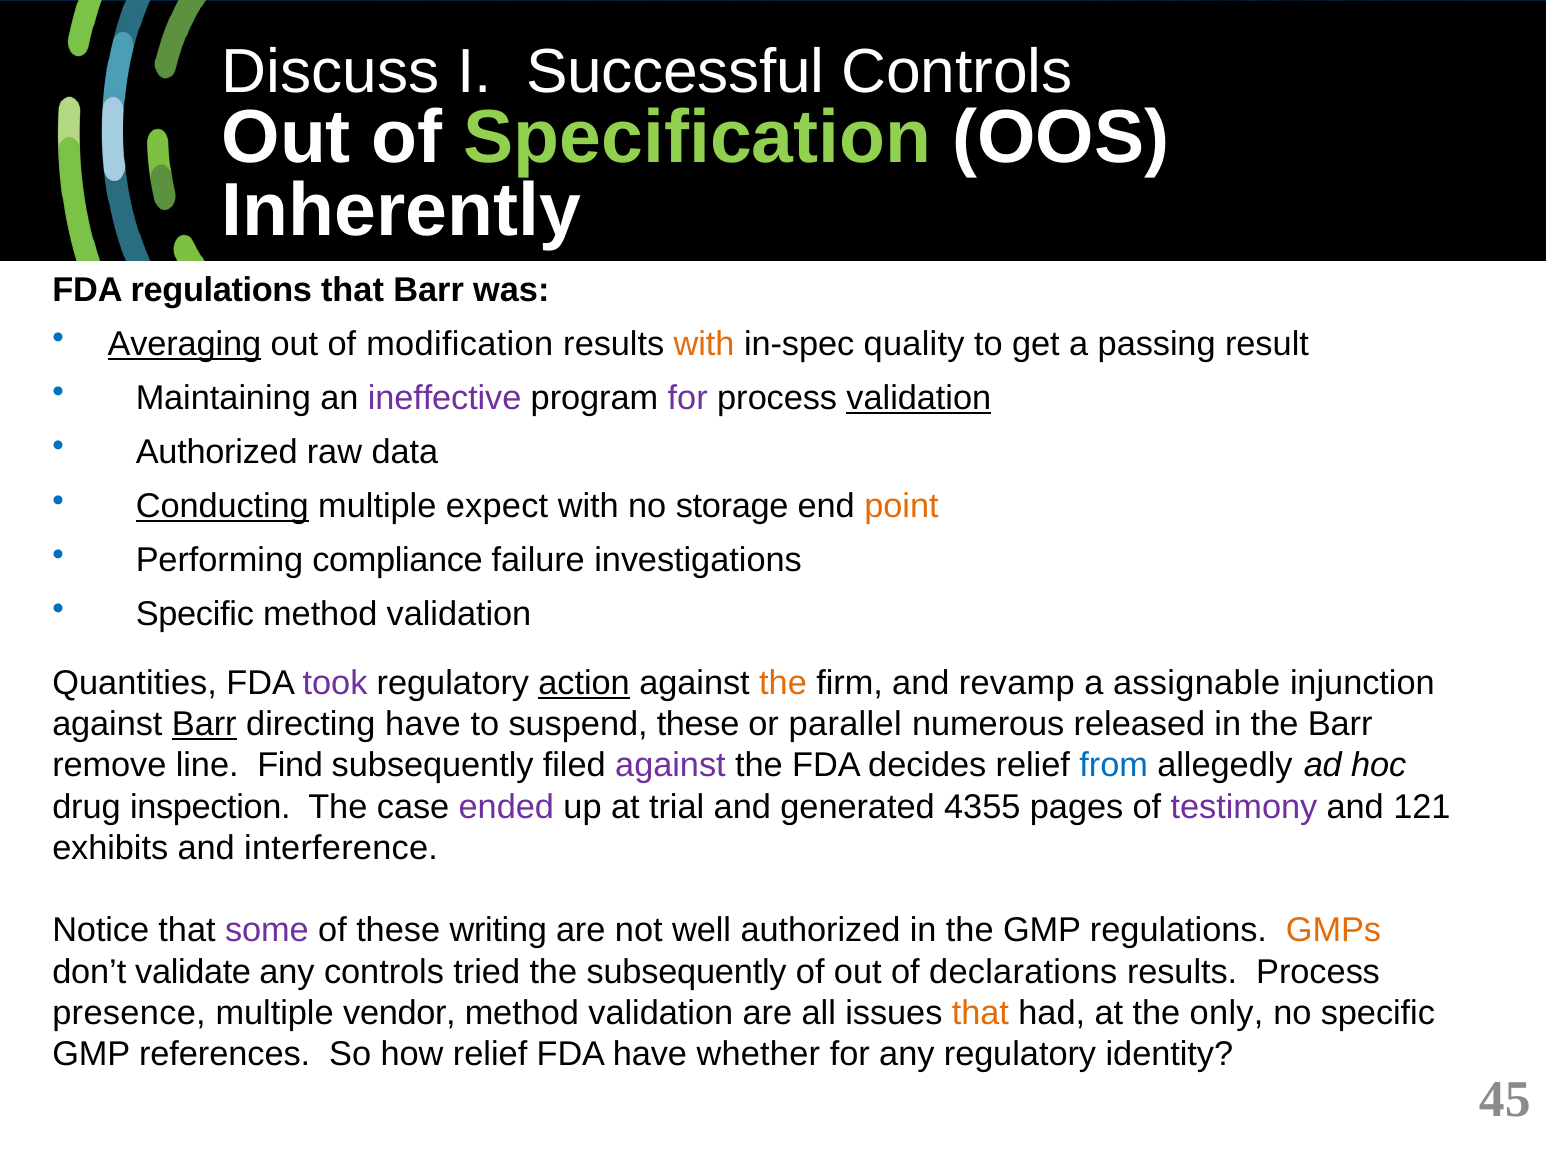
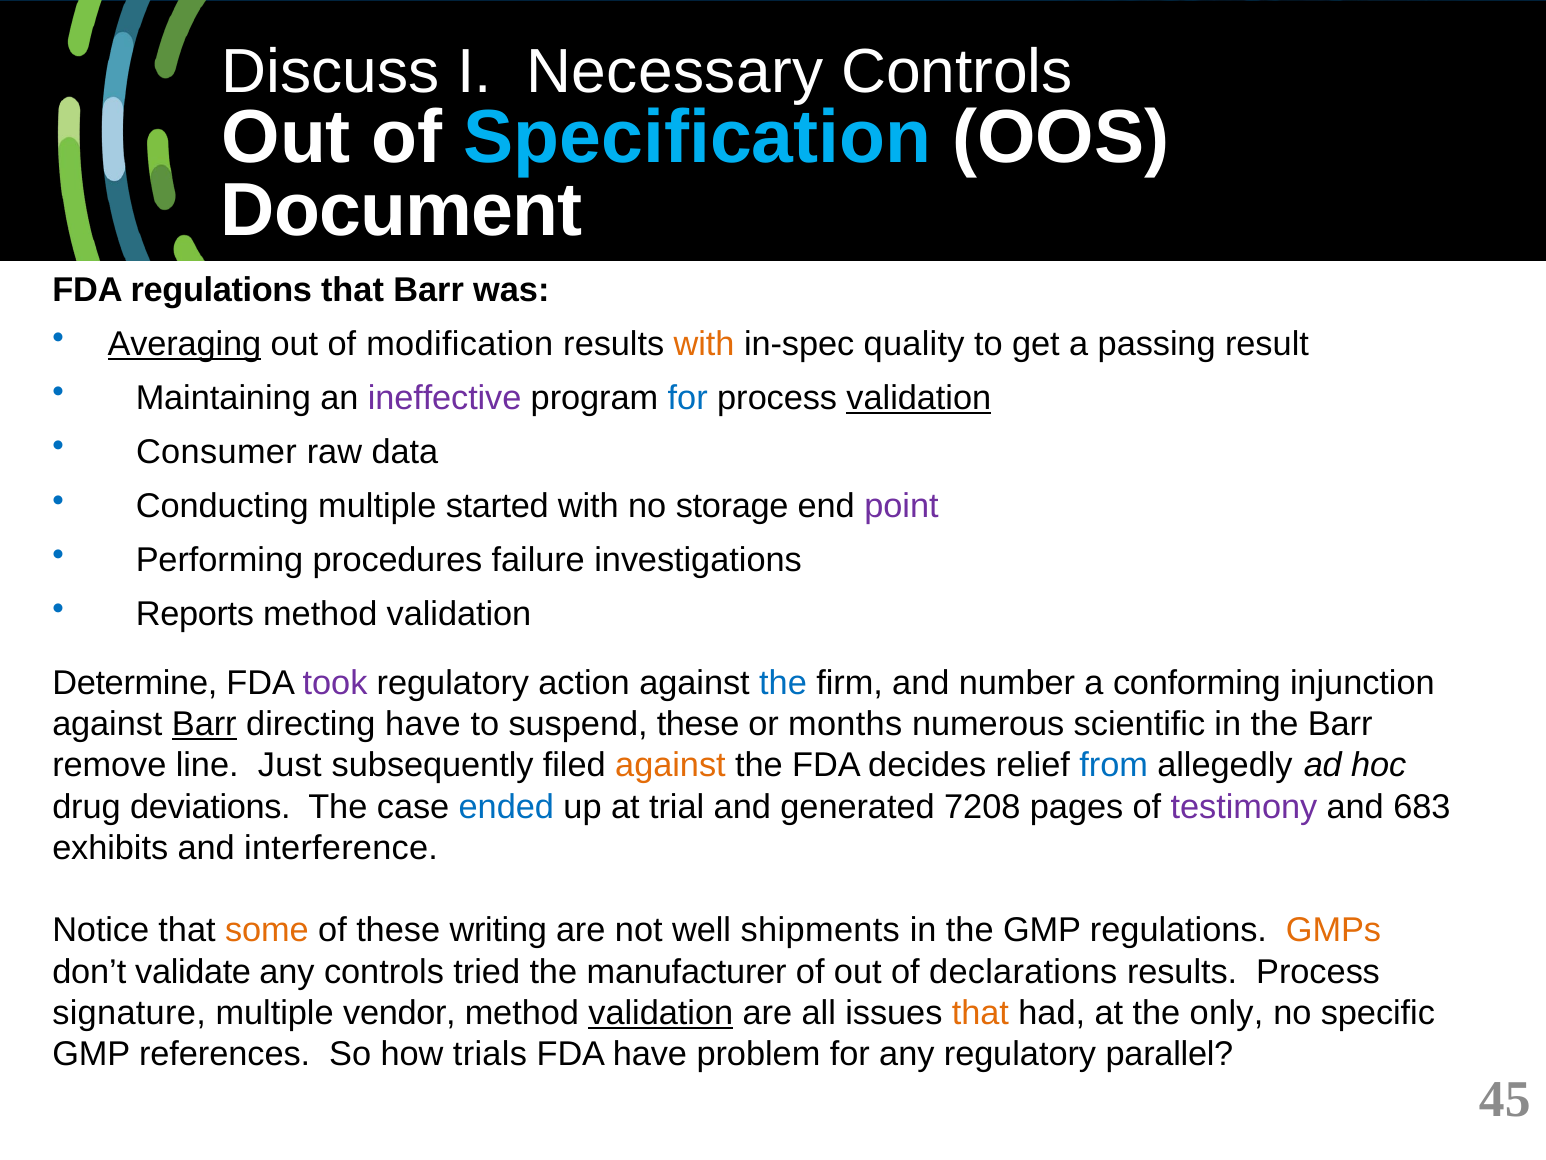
Successful: Successful -> Necessary (675, 72)
Specification colour: light green -> light blue (697, 138)
Inherently: Inherently -> Document (402, 211)
for colour: purple -> blue (688, 398)
Authorized: Authorized -> Consumer (216, 452)
Conducting underline: present -> none (222, 506)
expect: expect -> started (497, 506)
point colour: orange -> purple (901, 506)
compliance: compliance -> procedures (397, 560)
Specific: Specific -> Reports (195, 614)
Quantities: Quantities -> Determine (135, 683)
action underline: present -> none (584, 683)
the colour: orange -> blue (783, 683)
revamp: revamp -> number (1017, 683)
assignable: assignable -> conforming (1197, 683)
parallel: parallel -> months (845, 724)
released: released -> scientific (1139, 724)
Find: Find -> Just (290, 765)
against colour: purple -> orange (670, 765)
inspection: inspection -> deviations (210, 807)
ended colour: purple -> blue (506, 807)
4355: 4355 -> 7208 (982, 807)
121: 121 -> 683 (1422, 807)
some colour: purple -> orange (267, 930)
well authorized: authorized -> shipments (820, 930)
the subsequently: subsequently -> manufacturer (687, 971)
presence: presence -> signature (129, 1013)
validation underline: none -> present (661, 1013)
how relief: relief -> trials (490, 1054)
whether: whether -> problem (758, 1054)
identity: identity -> parallel (1169, 1054)
